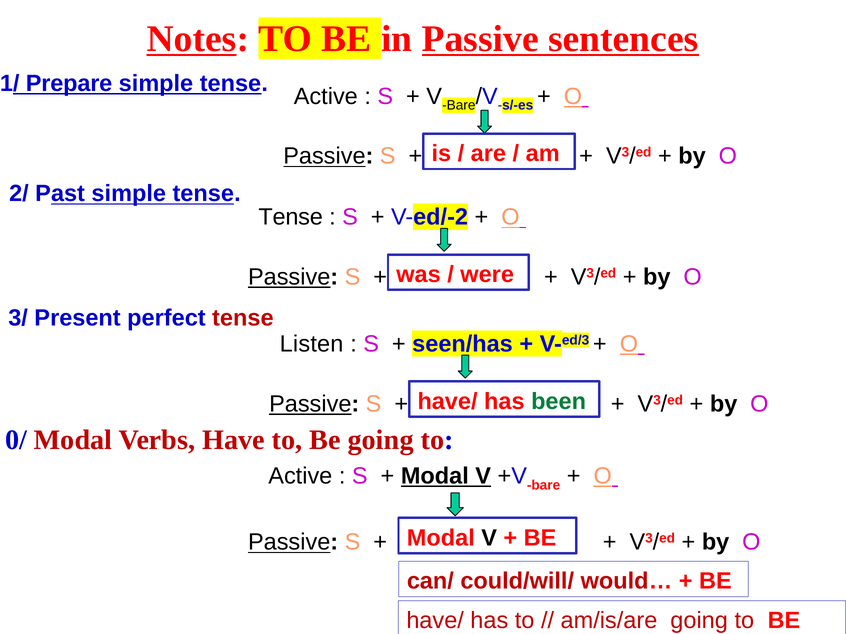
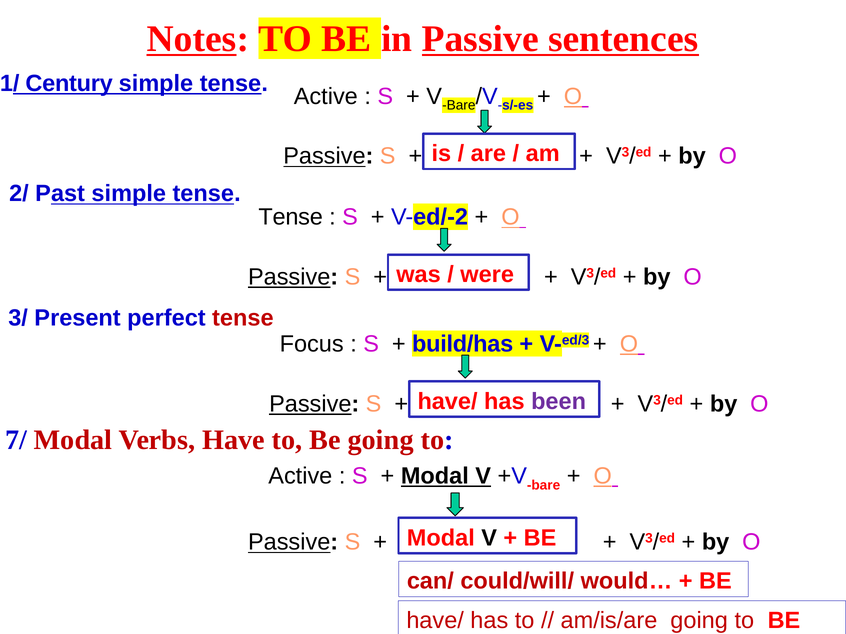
Prepare: Prepare -> Century (69, 83)
Listen: Listen -> Focus (312, 344)
seen/has: seen/has -> build/has (463, 344)
been colour: green -> purple (559, 402)
0/: 0/ -> 7/ (16, 440)
